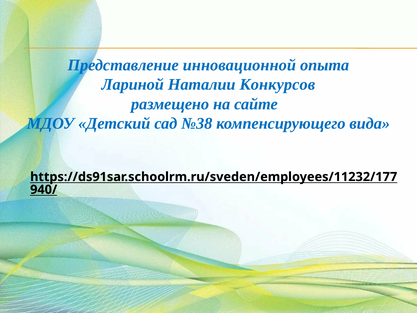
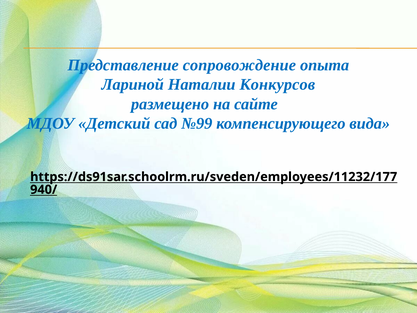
инновационной: инновационной -> сопровождение (239, 65)
№38: №38 -> №99 (197, 123)
